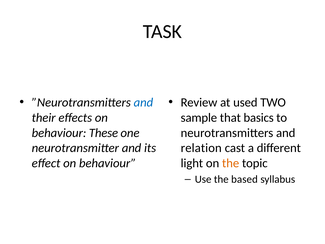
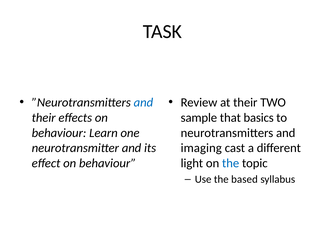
at used: used -> their (245, 102)
These: These -> Learn (103, 133)
relation: relation -> imaging (201, 148)
the colour: orange -> blue (231, 163)
